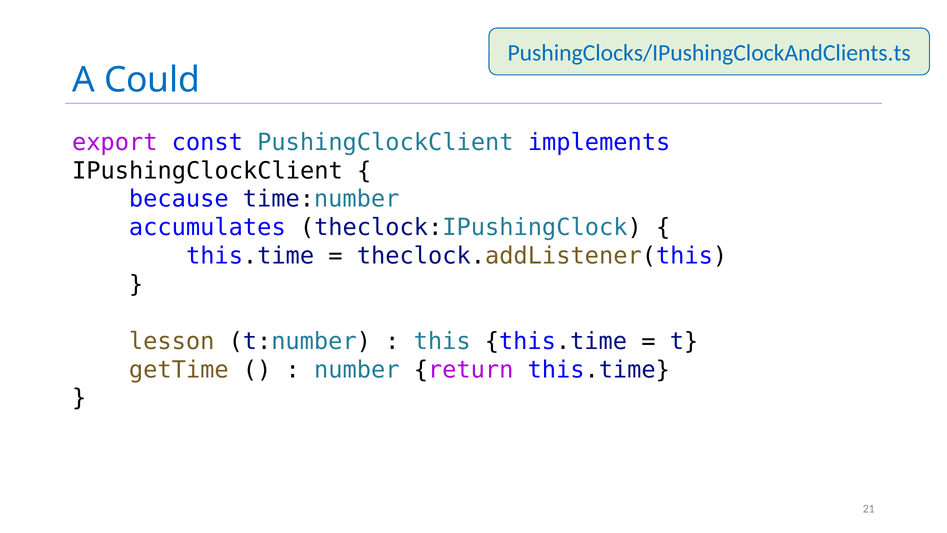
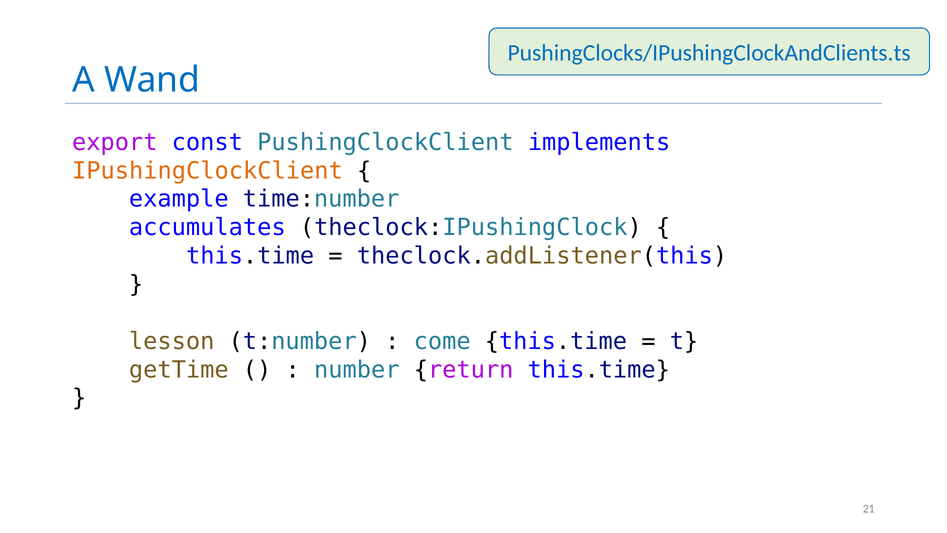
Could: Could -> Wand (152, 80)
IPushingClockClient colour: black -> orange (207, 171)
because: because -> example (179, 199)
this: this -> come (442, 341)
